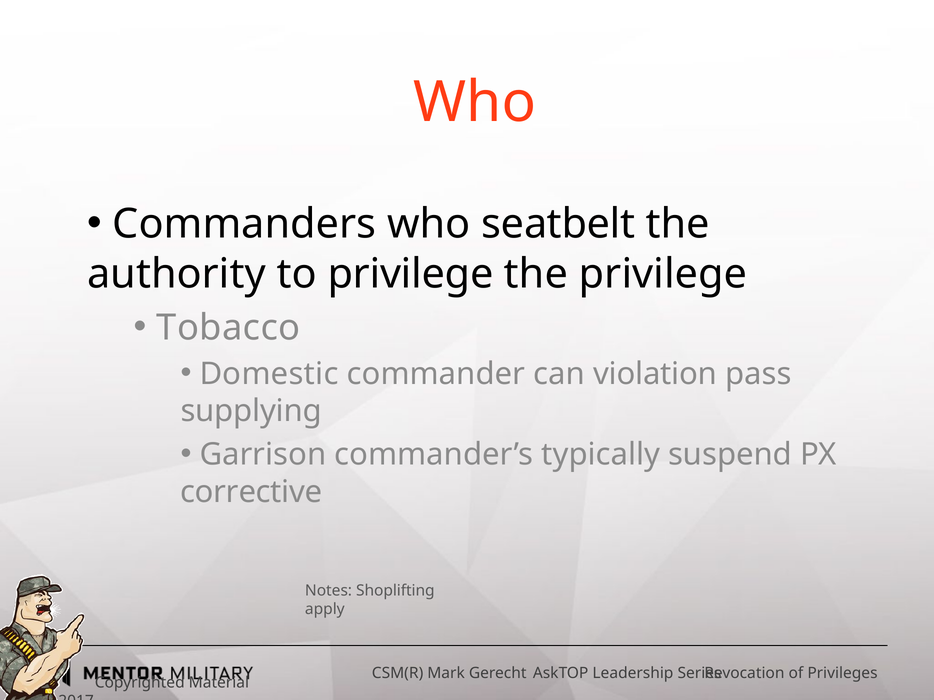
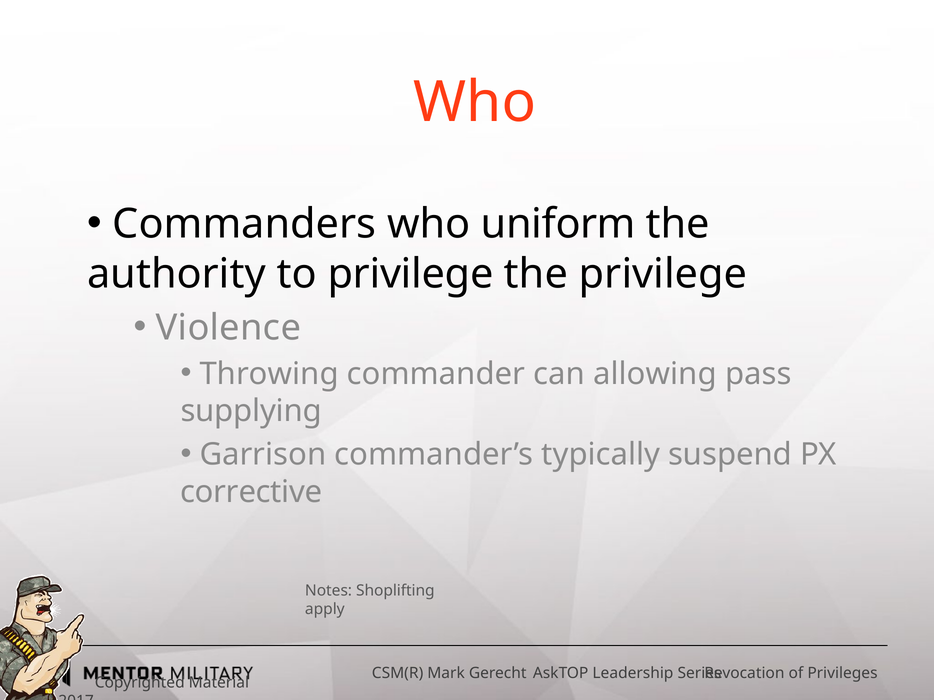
seatbelt: seatbelt -> uniform (558, 224)
Tobacco: Tobacco -> Violence (228, 328)
Domestic: Domestic -> Throwing (269, 374)
violation: violation -> allowing (655, 374)
